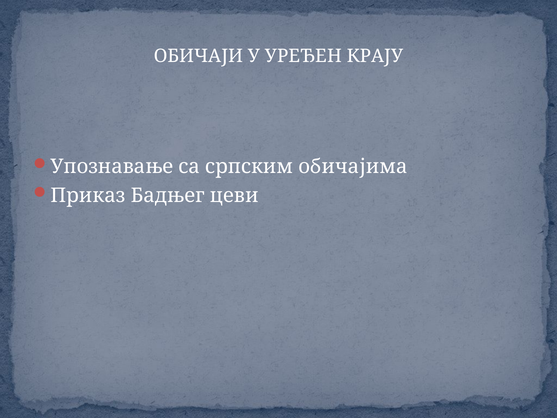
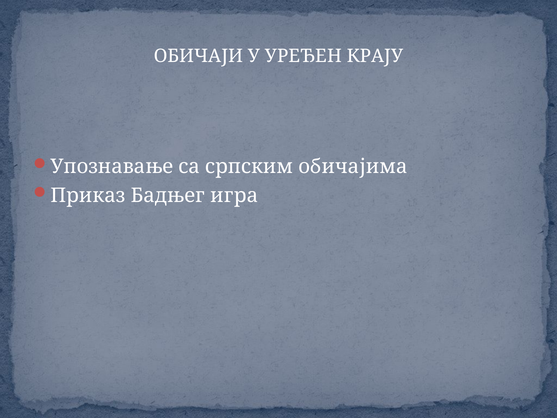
цеви: цеви -> игра (234, 195)
